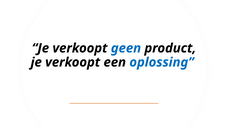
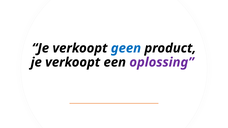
oplossing colour: blue -> purple (162, 62)
